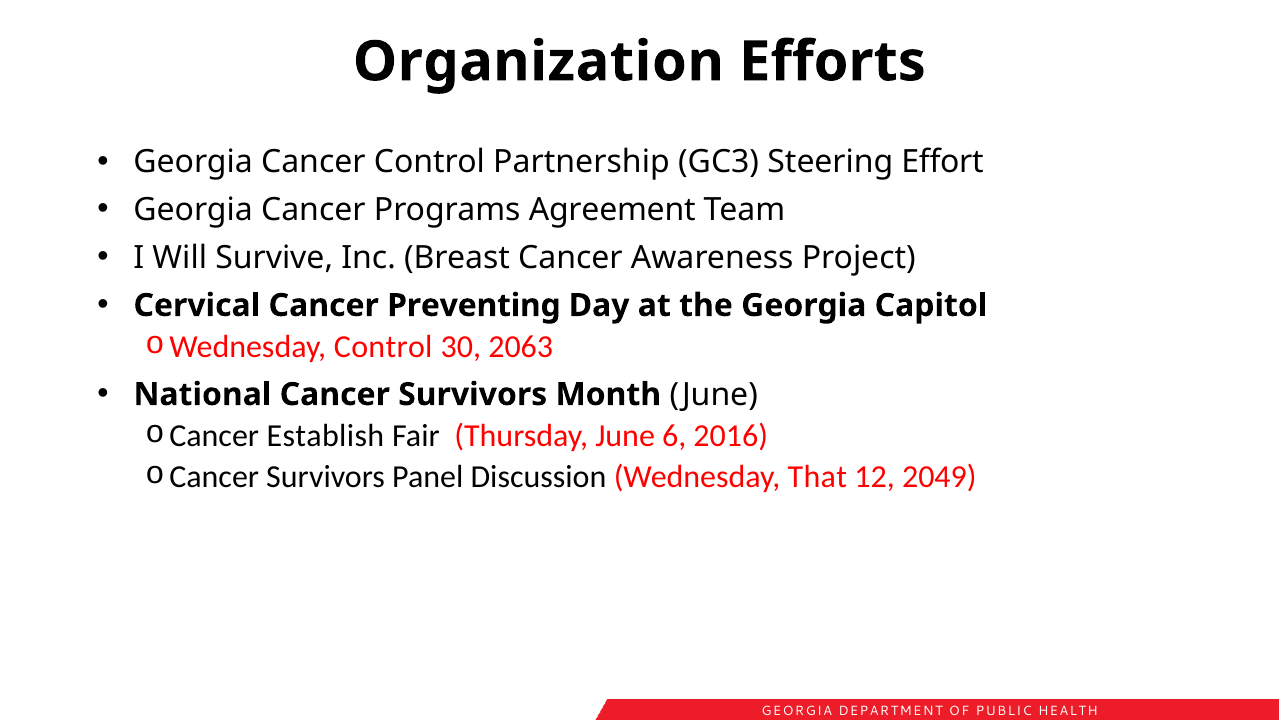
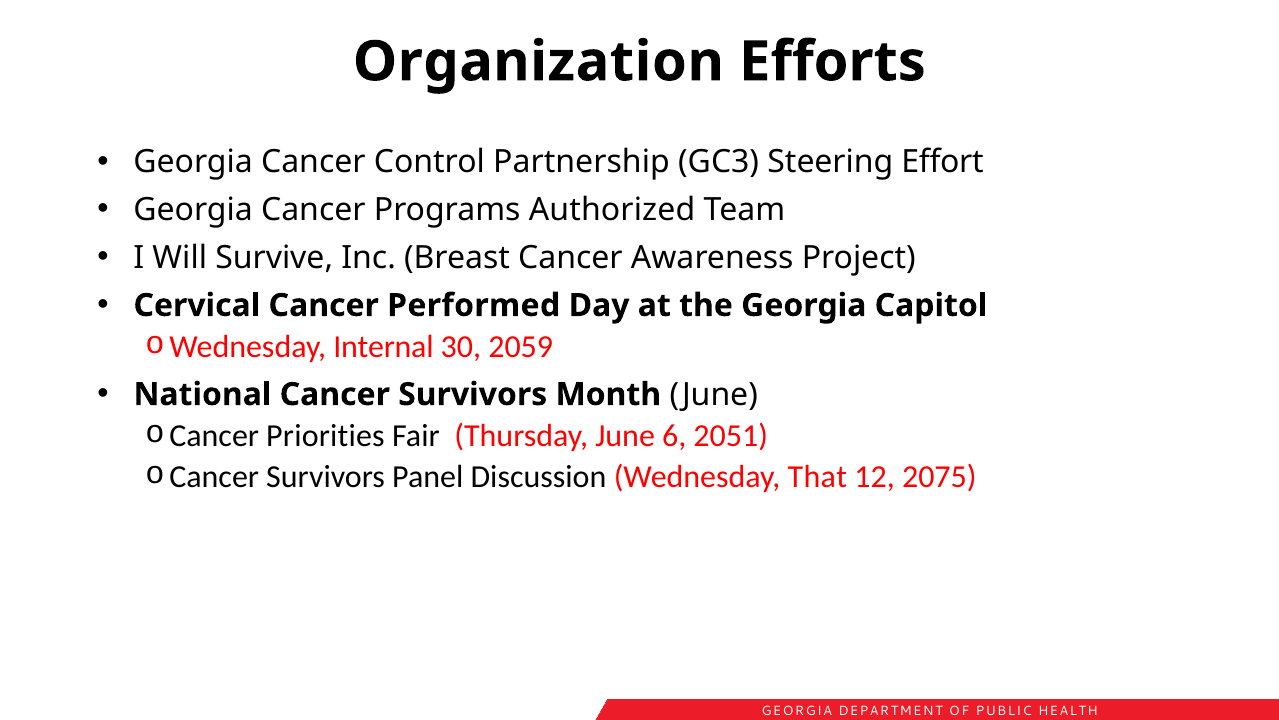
Agreement: Agreement -> Authorized (612, 210)
Preventing: Preventing -> Performed (474, 305)
Wednesday Control: Control -> Internal (383, 346)
2063: 2063 -> 2059 (521, 346)
Establish: Establish -> Priorities (325, 435)
2016: 2016 -> 2051 (731, 435)
2049: 2049 -> 2075 (939, 477)
